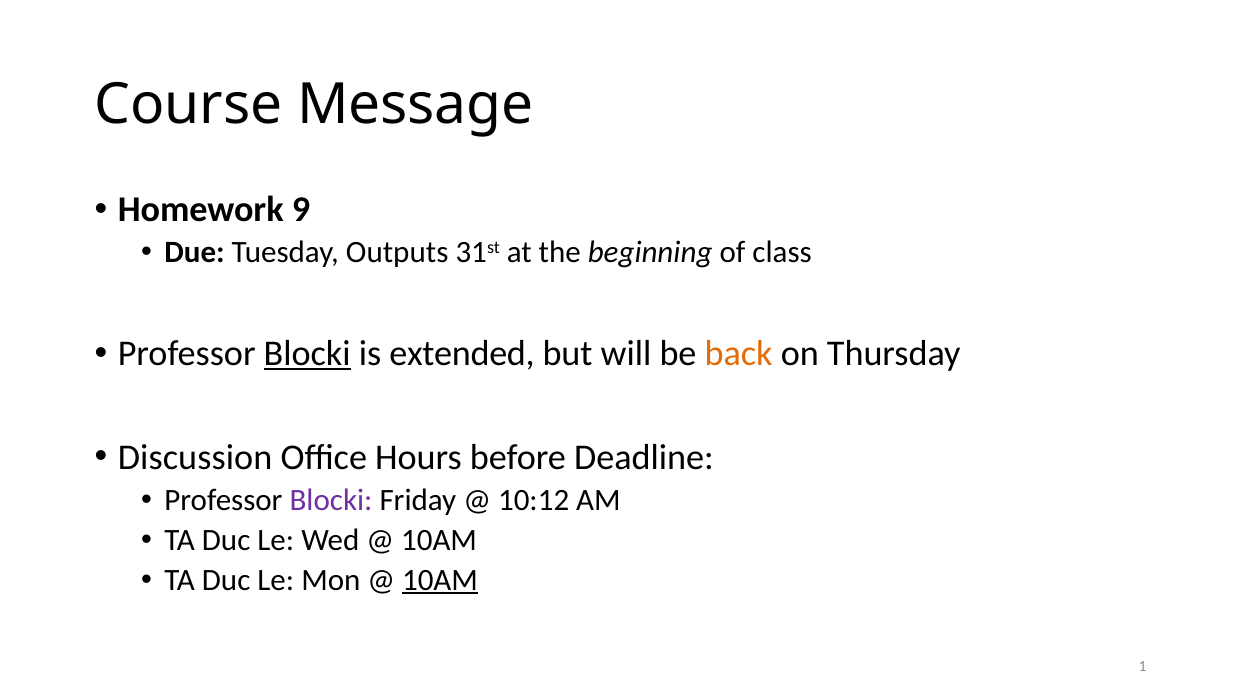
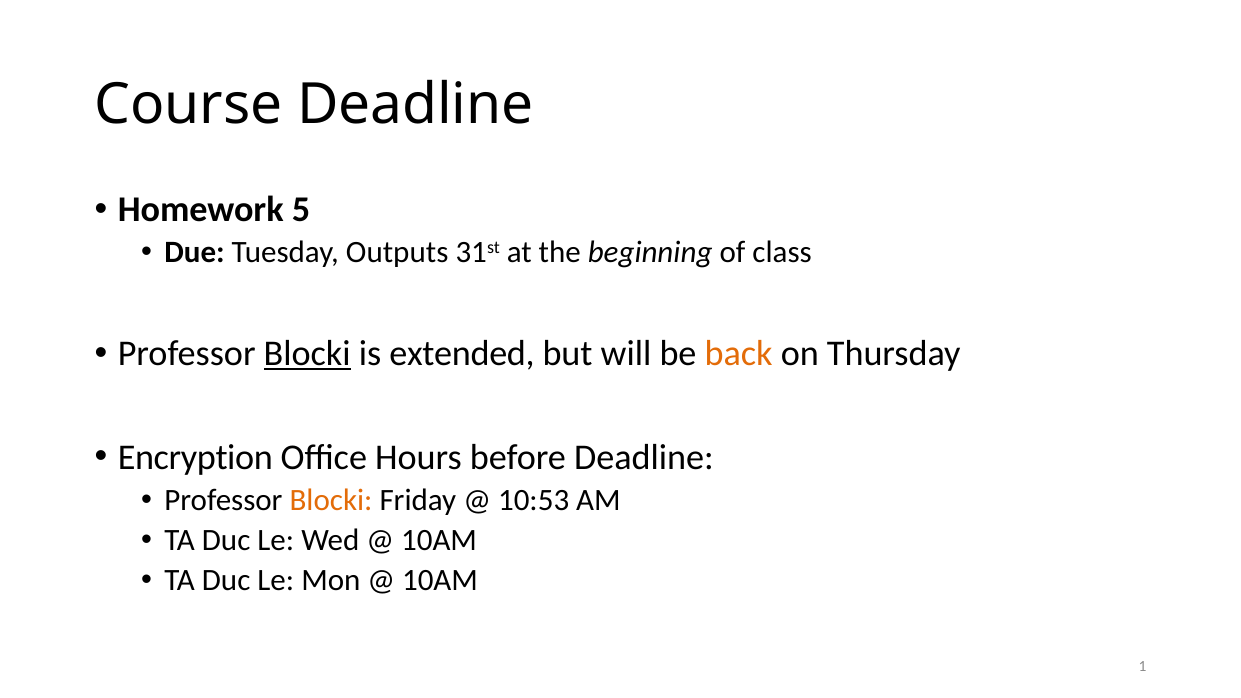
Course Message: Message -> Deadline (415, 104)
9: 9 -> 5 (301, 210)
Discussion: Discussion -> Encryption (195, 457)
Blocki colour: purple -> orange (331, 500)
10:12: 10:12 -> 10:53 (534, 500)
10AM underline: present -> none (440, 580)
